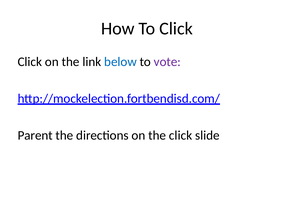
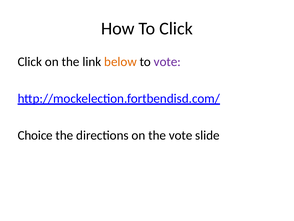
below colour: blue -> orange (120, 62)
Parent: Parent -> Choice (35, 135)
the click: click -> vote (181, 135)
